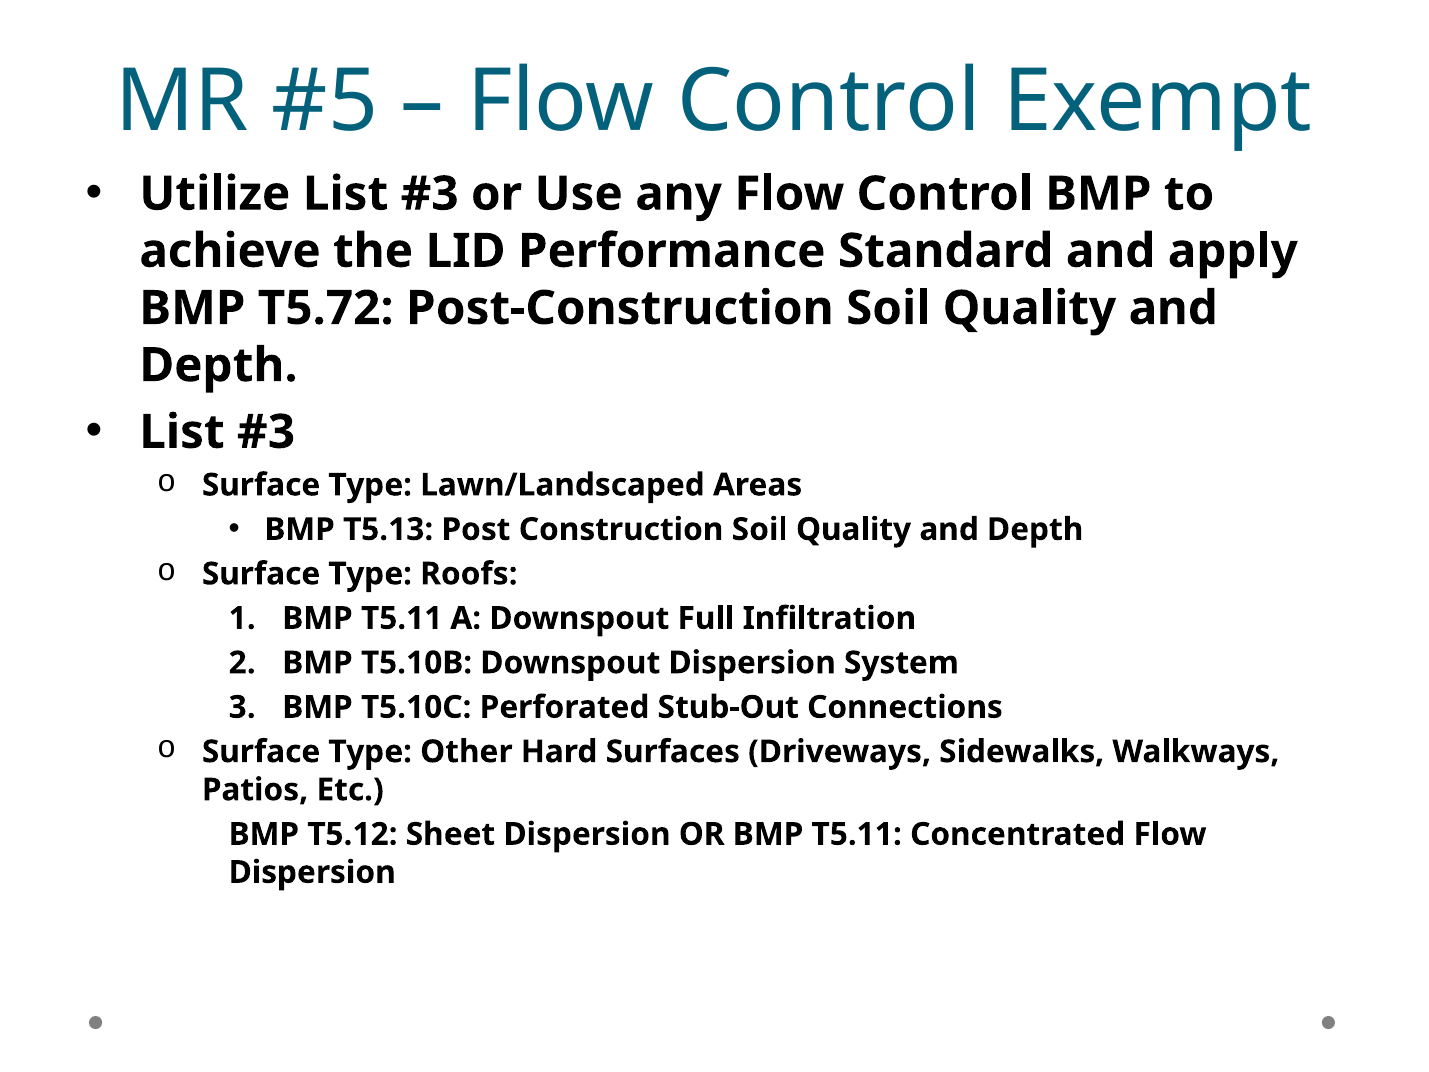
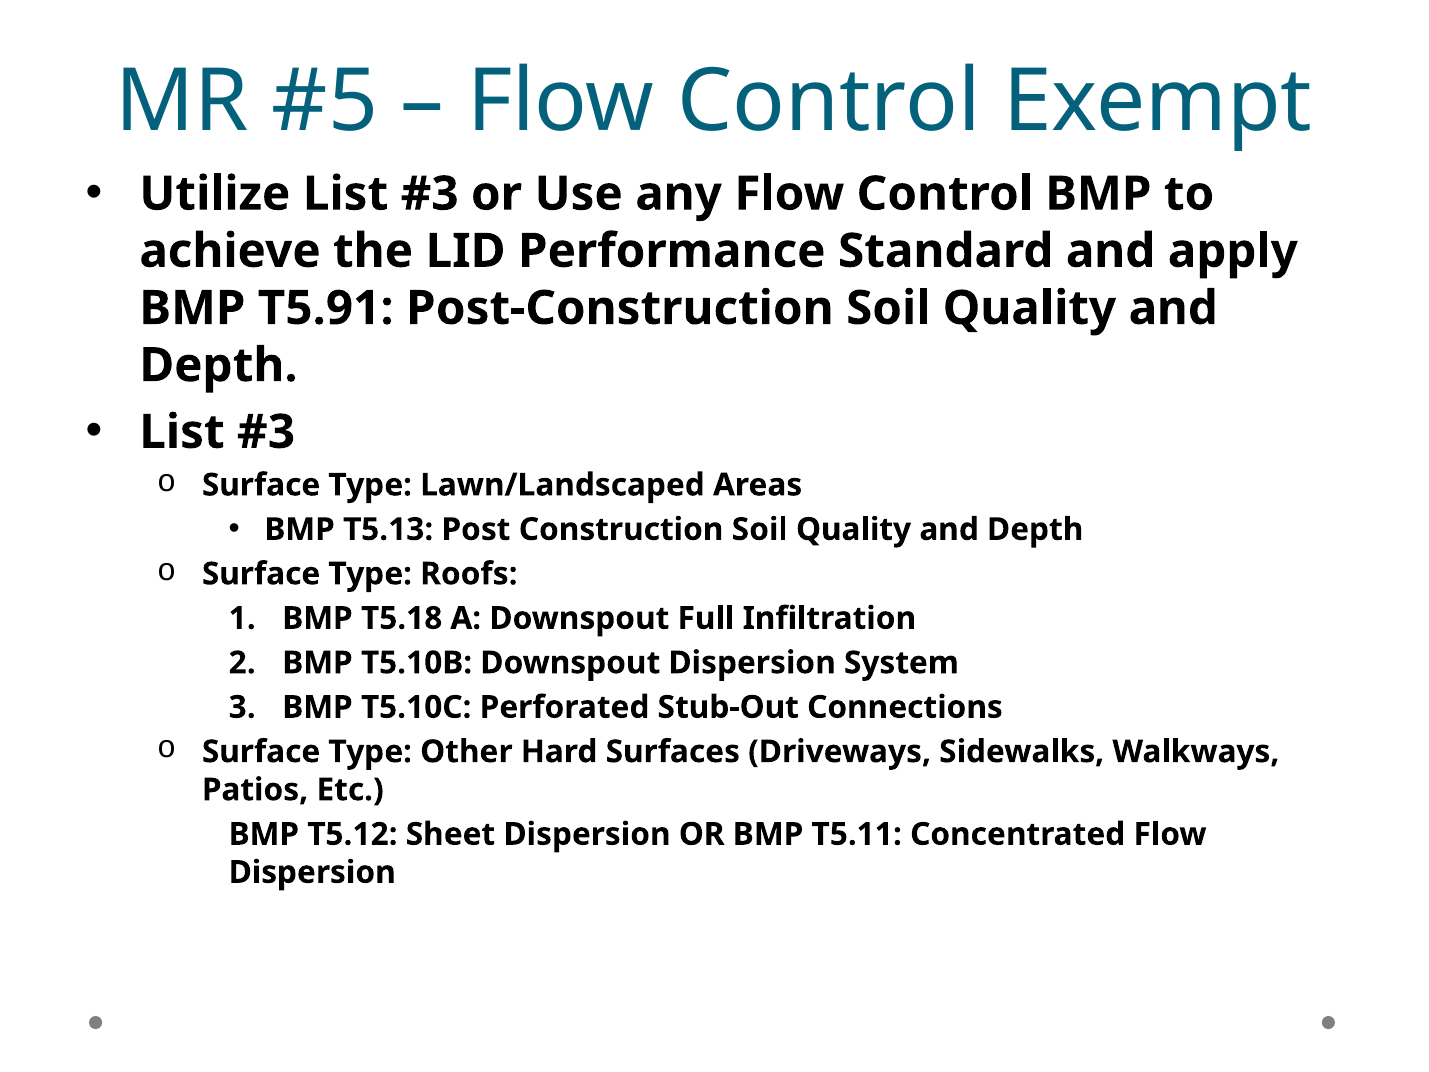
T5.72: T5.72 -> T5.91 (326, 308)
T5.11: T5.11 -> T5.18 (402, 618)
